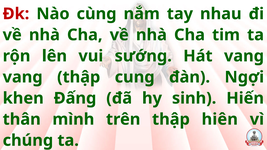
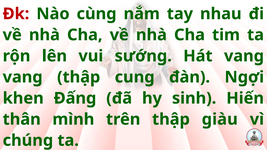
hiên: hiên -> giàu (220, 119)
